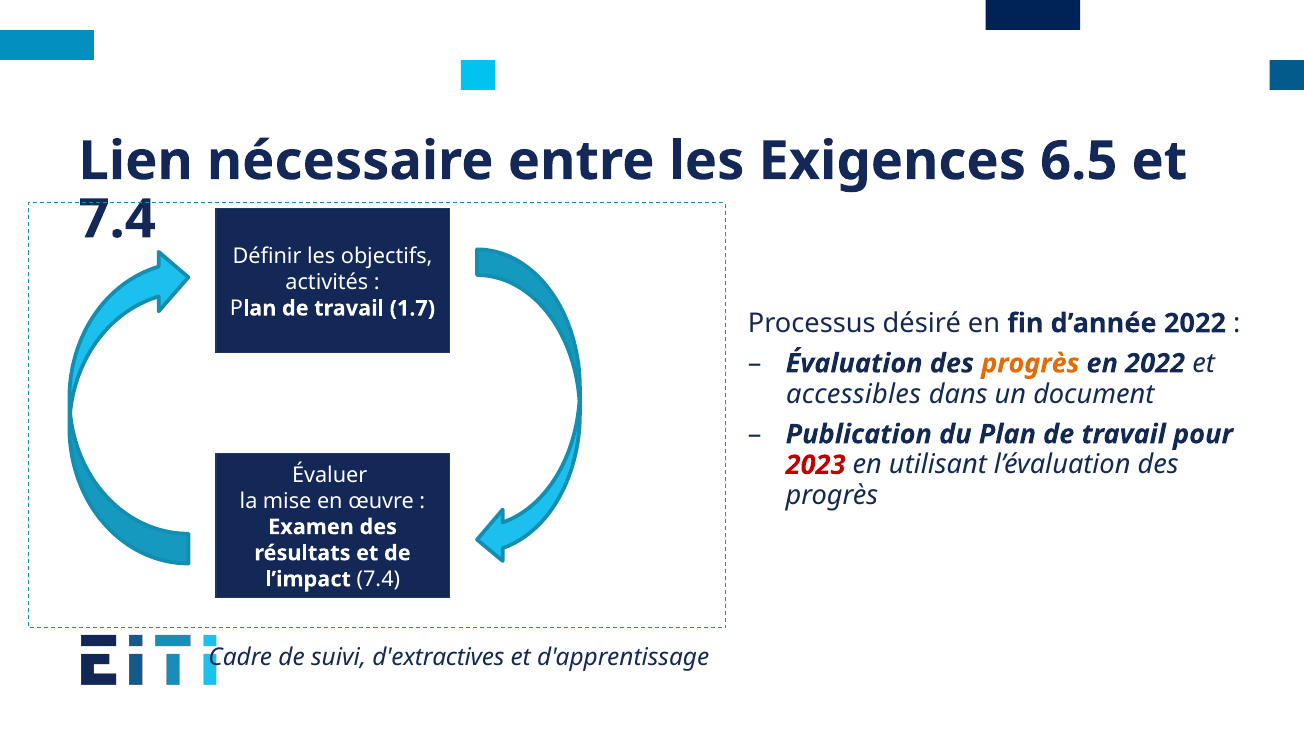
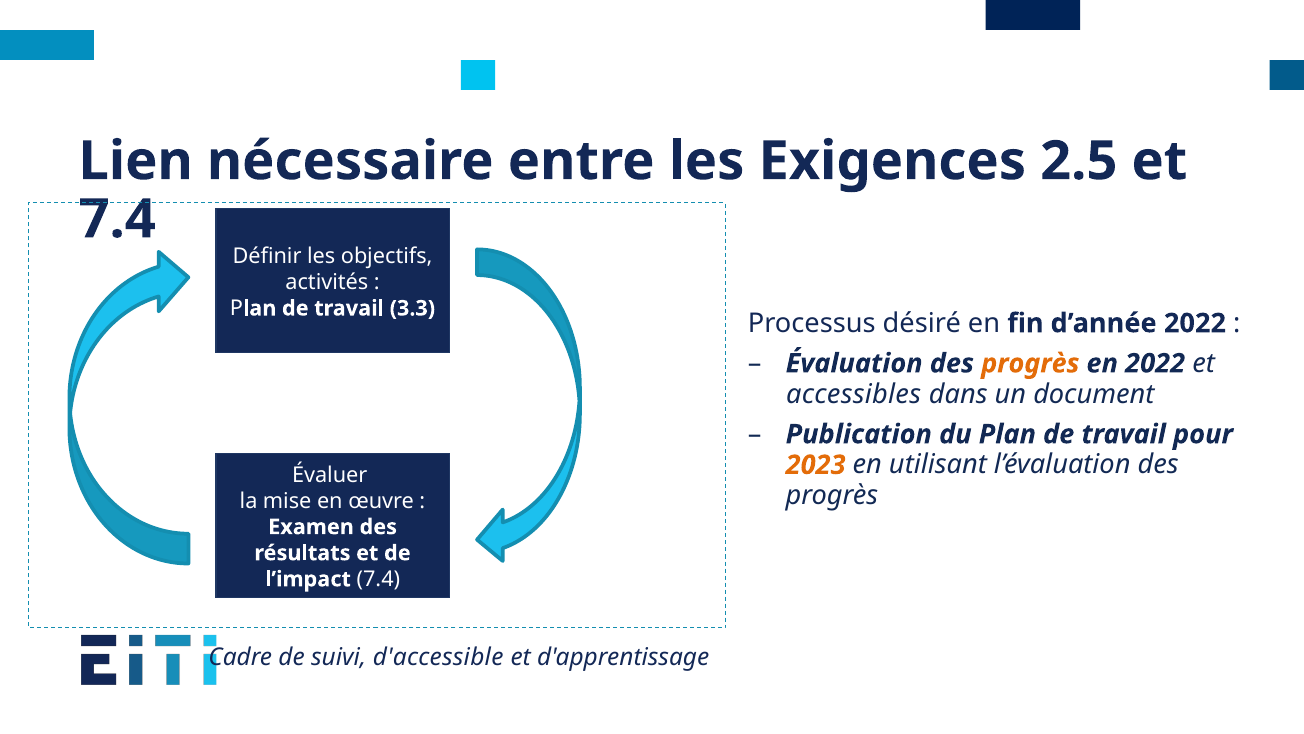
6.5: 6.5 -> 2.5 (1079, 161)
1.7: 1.7 -> 3.3 (412, 308)
2023 colour: red -> orange (816, 465)
d'extractives: d'extractives -> d'accessible (438, 657)
